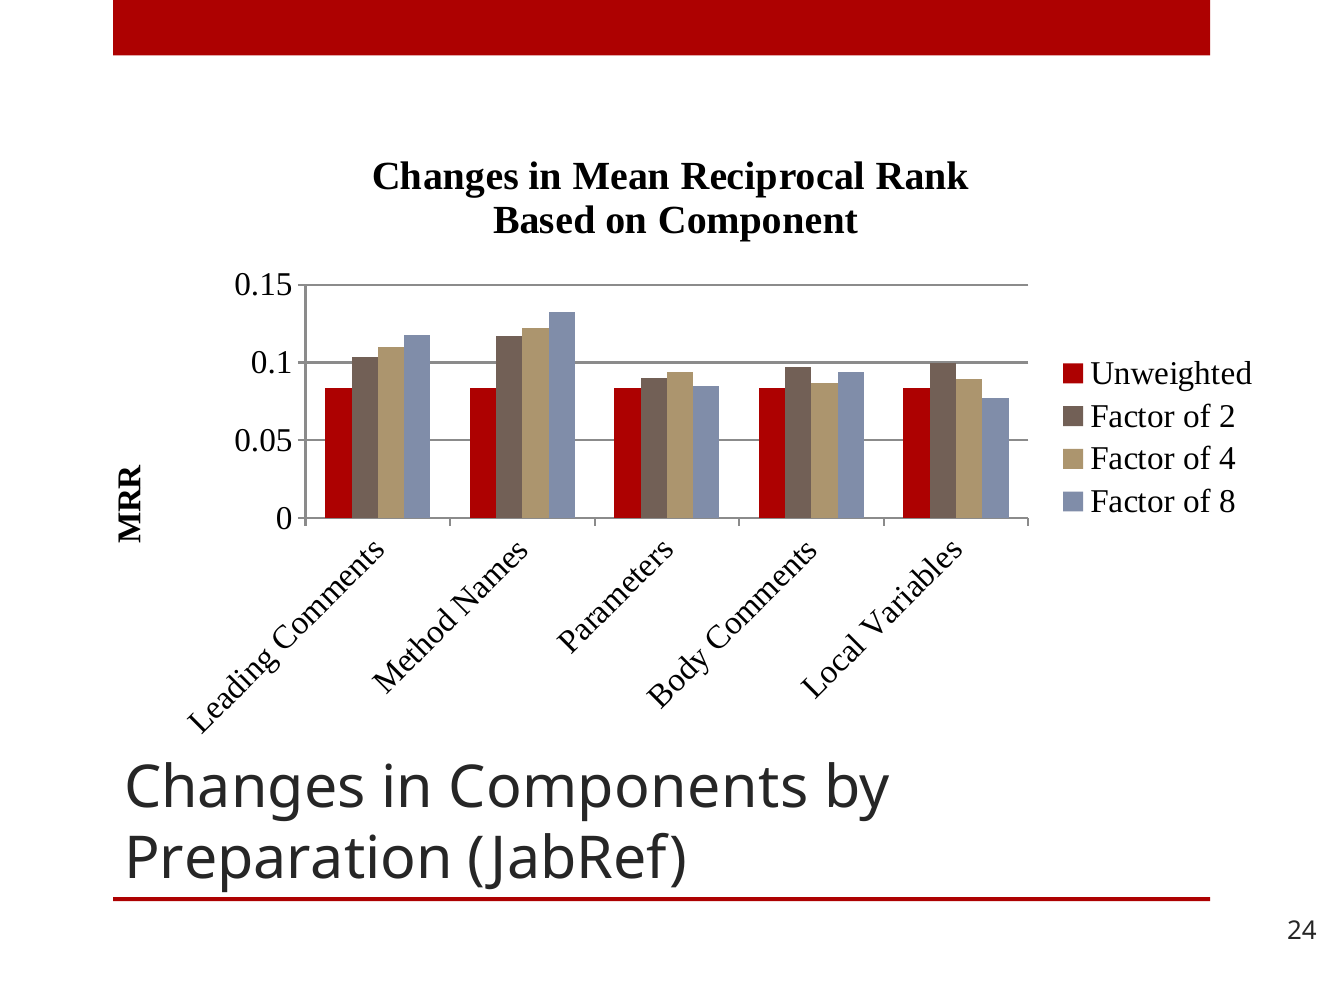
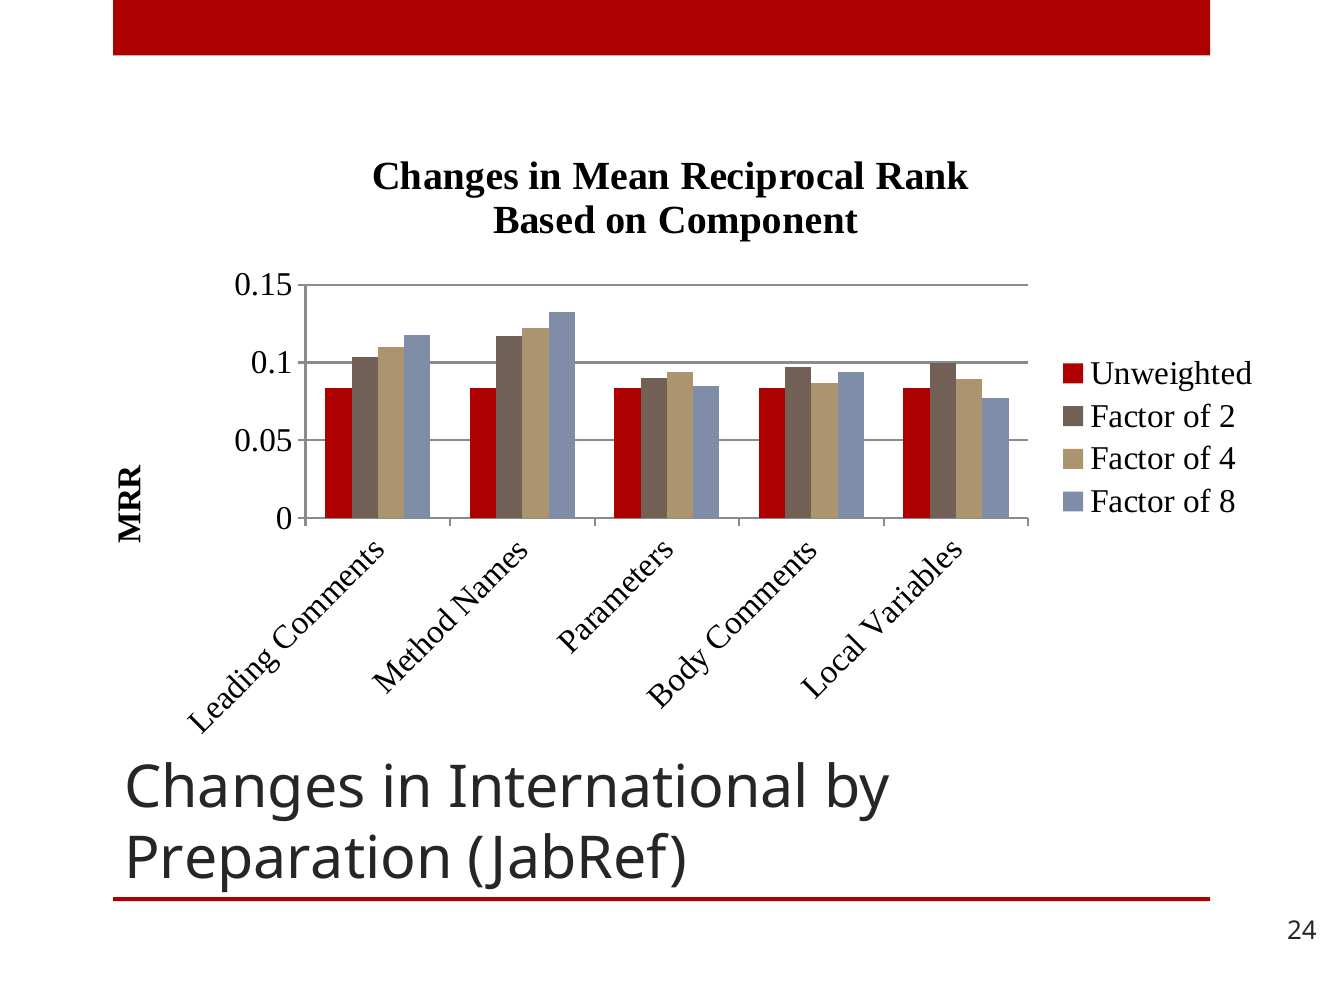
Components: Components -> International (629, 789)
